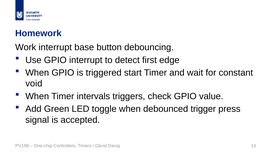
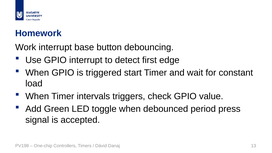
void: void -> load (34, 84)
trigger: trigger -> period (203, 109)
